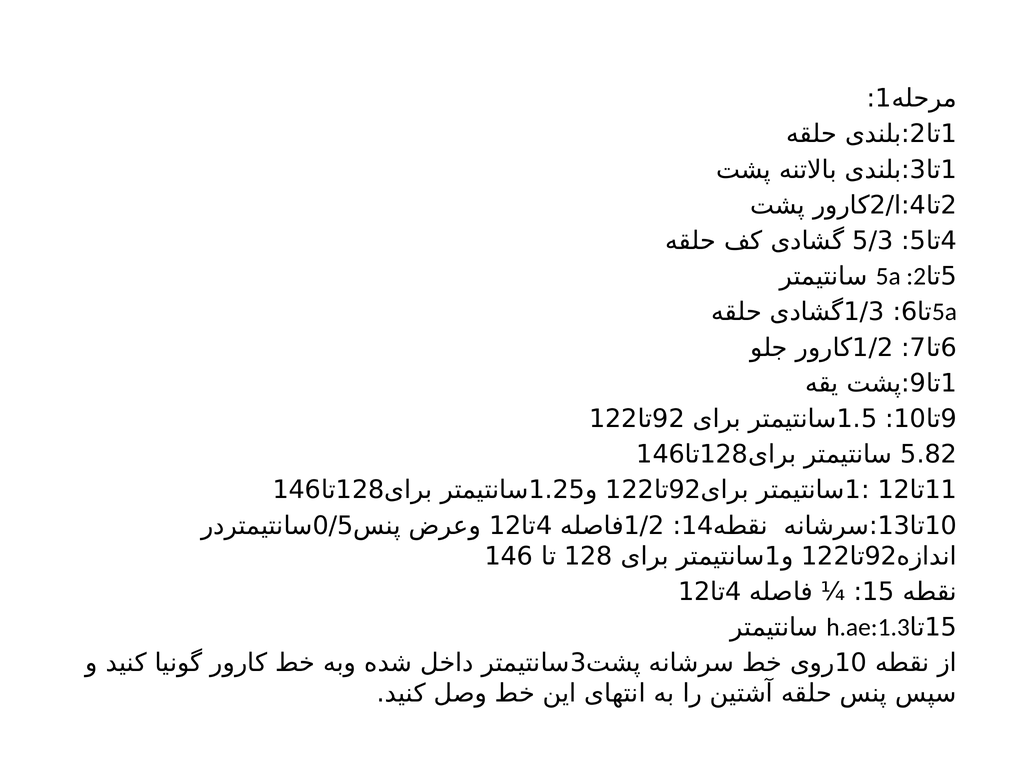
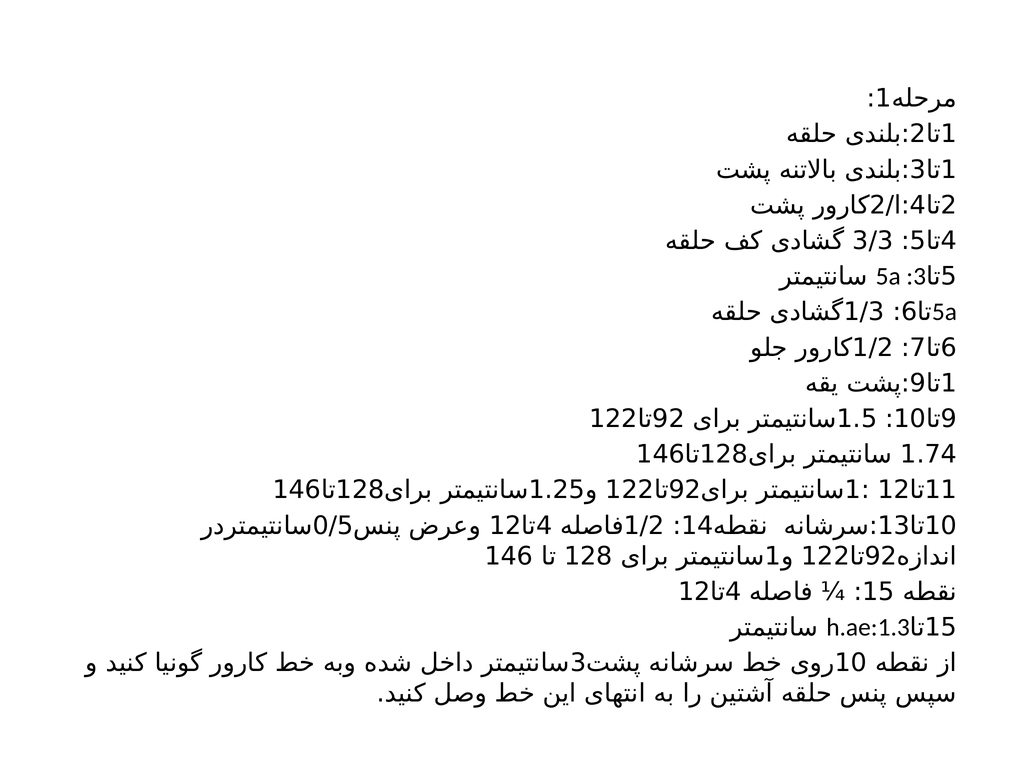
5/3: 5/3 -> 3/3 (873, 241)
:2: :2 -> :3 (916, 277)
5.82: 5.82 -> 1.74 (929, 455)
